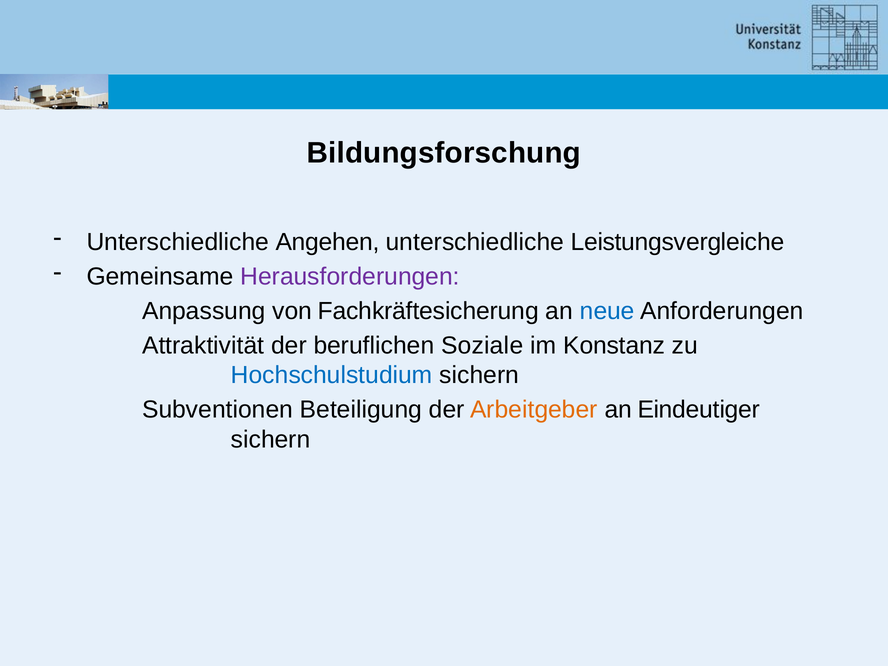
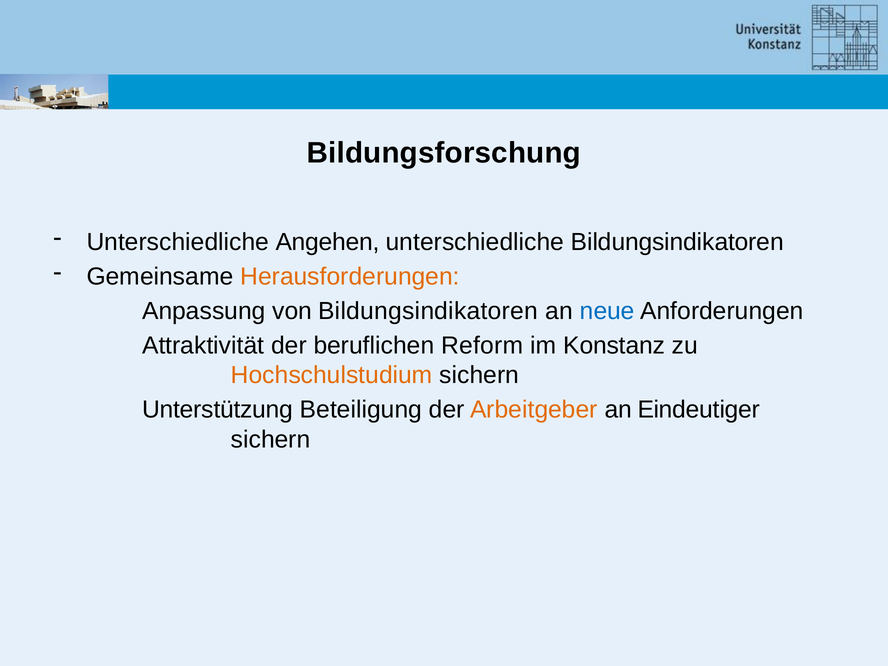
unterschiedliche Leistungsvergleiche: Leistungsvergleiche -> Bildungsindikatoren (677, 242)
Herausforderungen colour: purple -> orange (350, 277)
von Fachkräftesicherung: Fachkräftesicherung -> Bildungsindikatoren (428, 311)
Soziale: Soziale -> Reform (482, 346)
Hochschulstudium colour: blue -> orange (332, 375)
Subventionen: Subventionen -> Unterstützung (218, 410)
